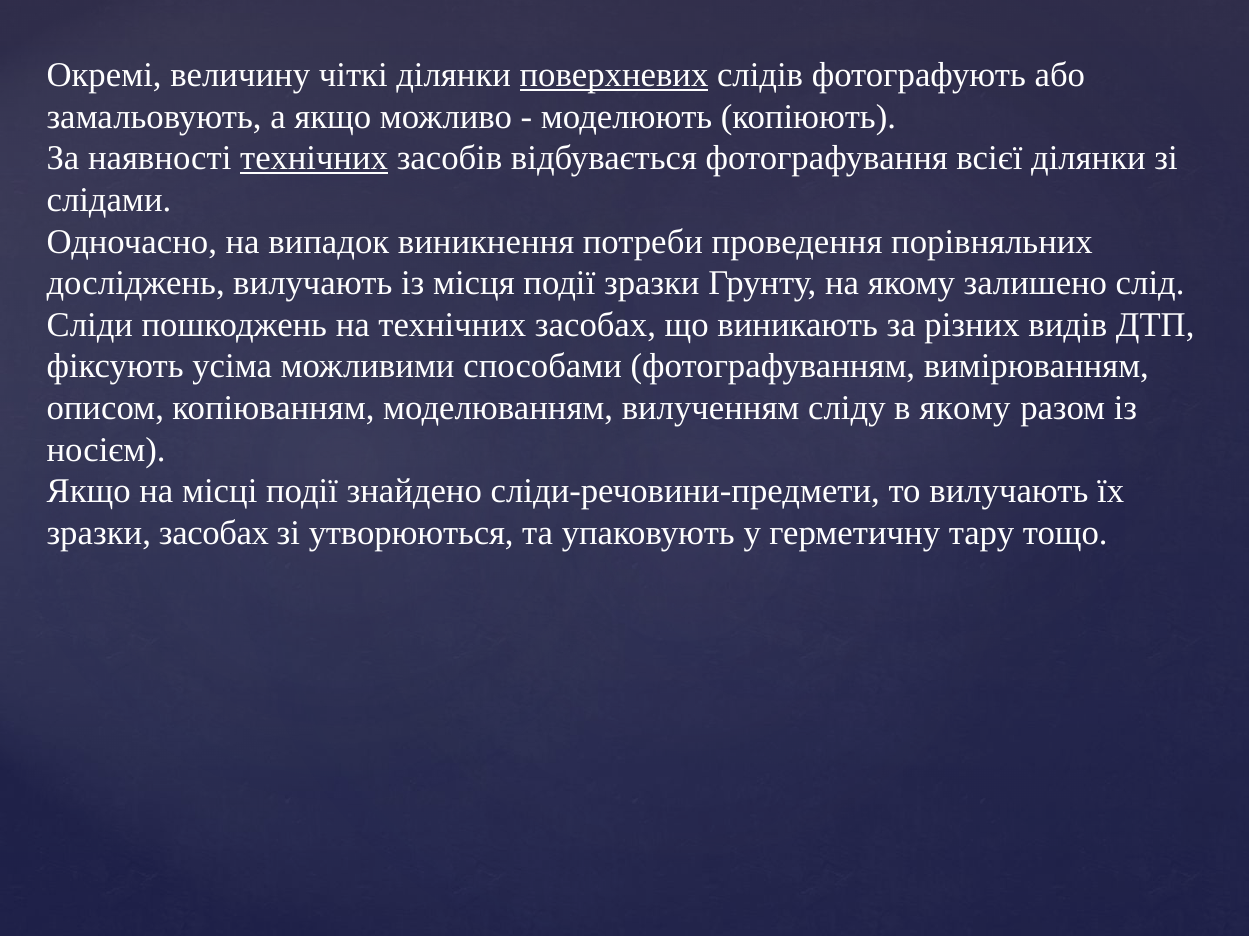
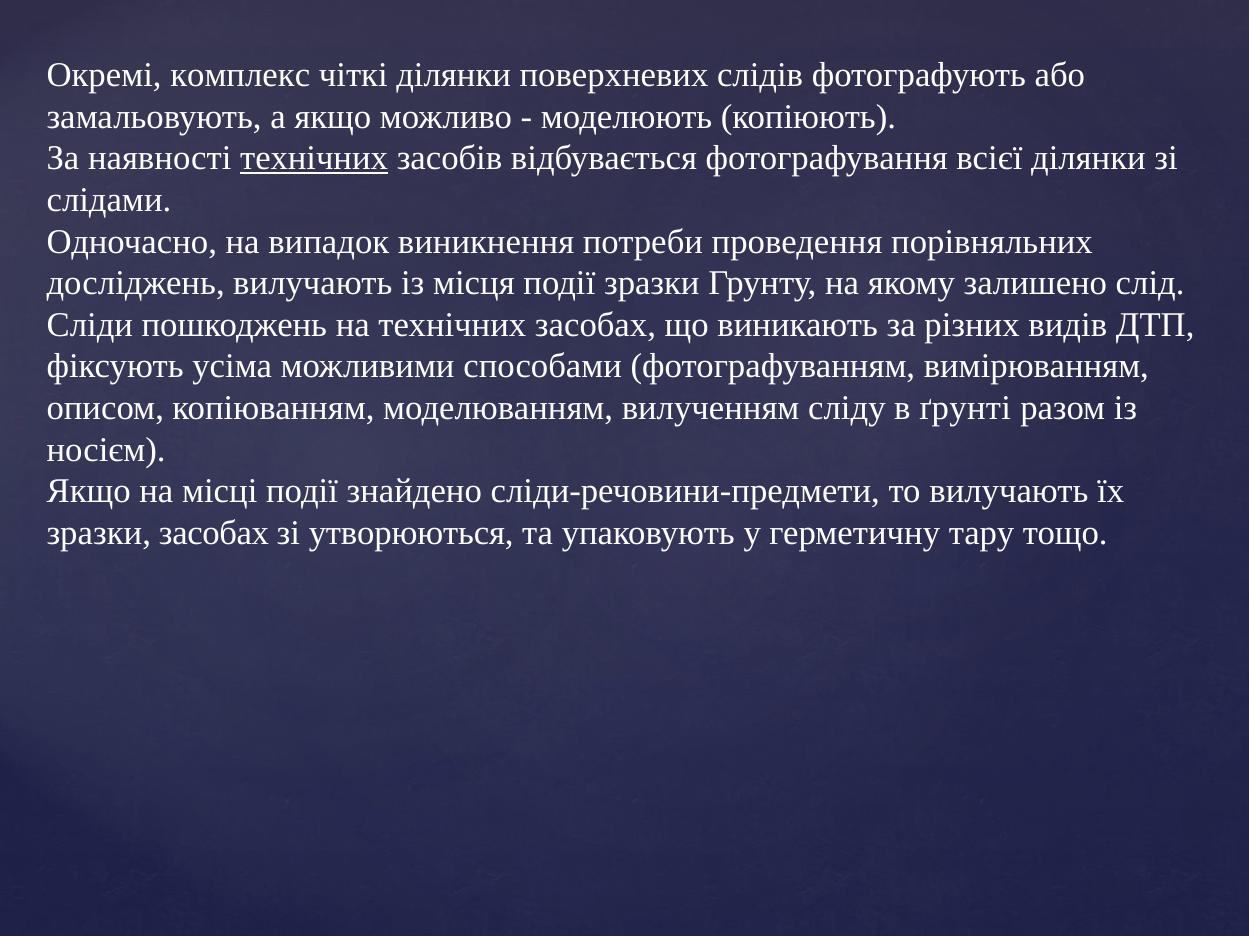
величину: величину -> комплекс (240, 75)
поверхневих underline: present -> none (614, 75)
в якому: якому -> ґрунті (965, 408)
